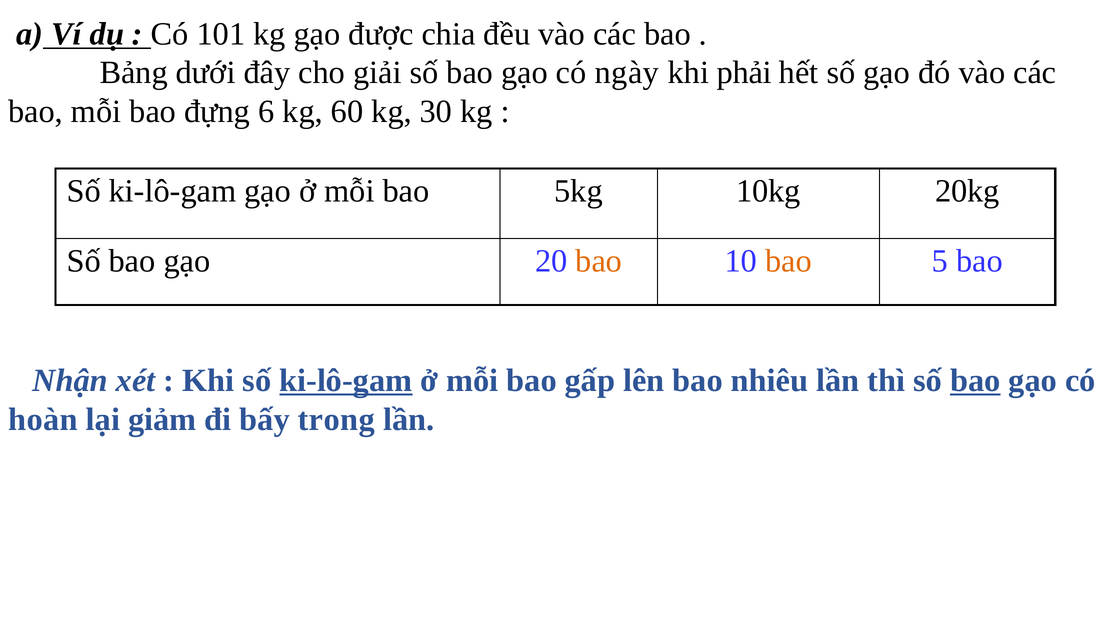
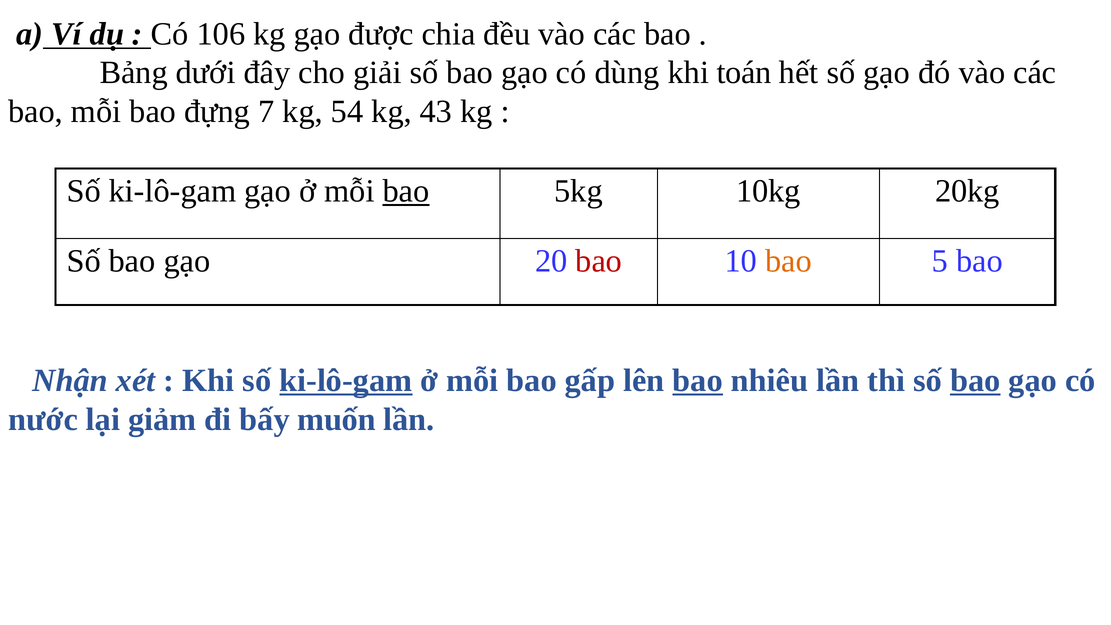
101: 101 -> 106 (221, 34)
ngày: ngày -> dùng (627, 73)
phải: phải -> toán (744, 73)
6: 6 -> 7 (266, 112)
60: 60 -> 54 (347, 112)
30: 30 -> 43 (436, 112)
bao underline: none -> present (406, 191)
bao colour: orange -> red (599, 261)
bao underline: none -> present (698, 381)
hoàn: hoàn -> nước (43, 419)
trong: trong -> muốn (337, 419)
